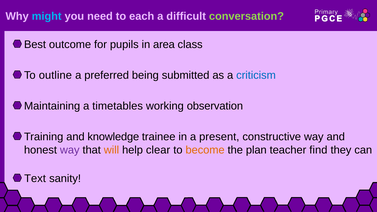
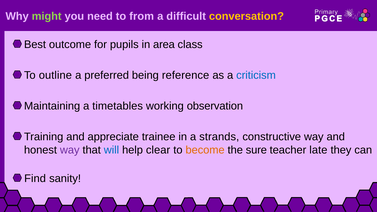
might colour: light blue -> light green (47, 16)
each: each -> from (142, 16)
conversation colour: light green -> yellow (246, 16)
submitted: submitted -> reference (186, 75)
knowledge: knowledge -> appreciate (113, 137)
present: present -> strands (219, 137)
will colour: orange -> blue (111, 150)
plan: plan -> sure (256, 150)
find: find -> late (318, 150)
Text: Text -> Find (35, 179)
